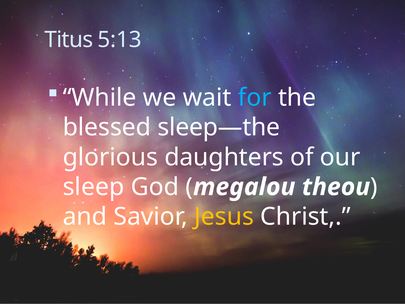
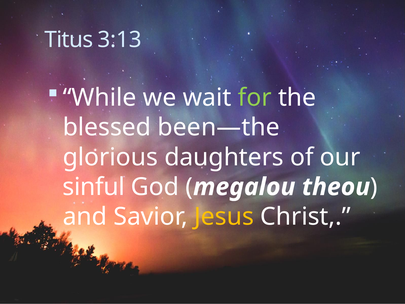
5:13: 5:13 -> 3:13 (120, 40)
for colour: light blue -> light green (255, 98)
sleep—the: sleep—the -> been—the (219, 127)
sleep: sleep -> sinful (94, 187)
